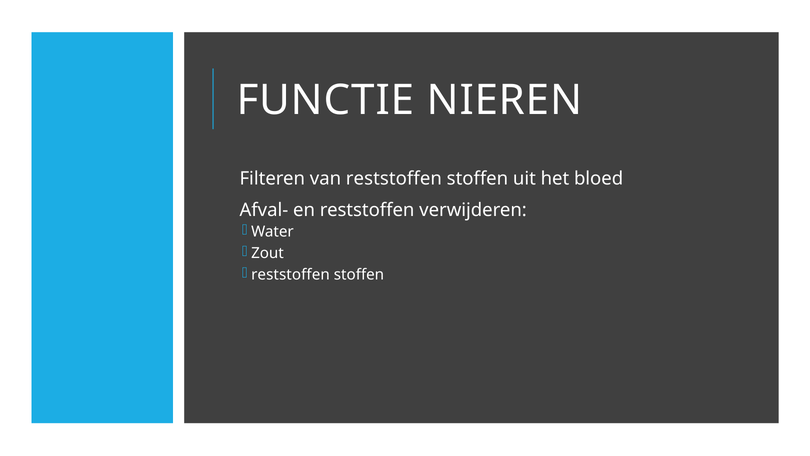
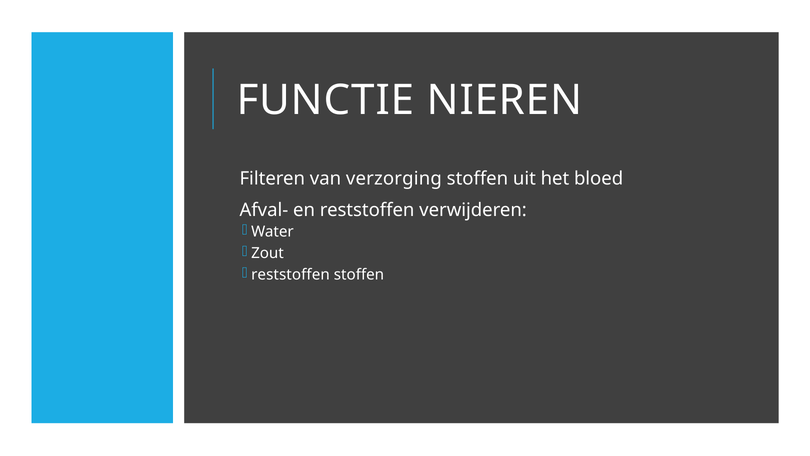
van reststoffen: reststoffen -> verzorging (394, 178)
